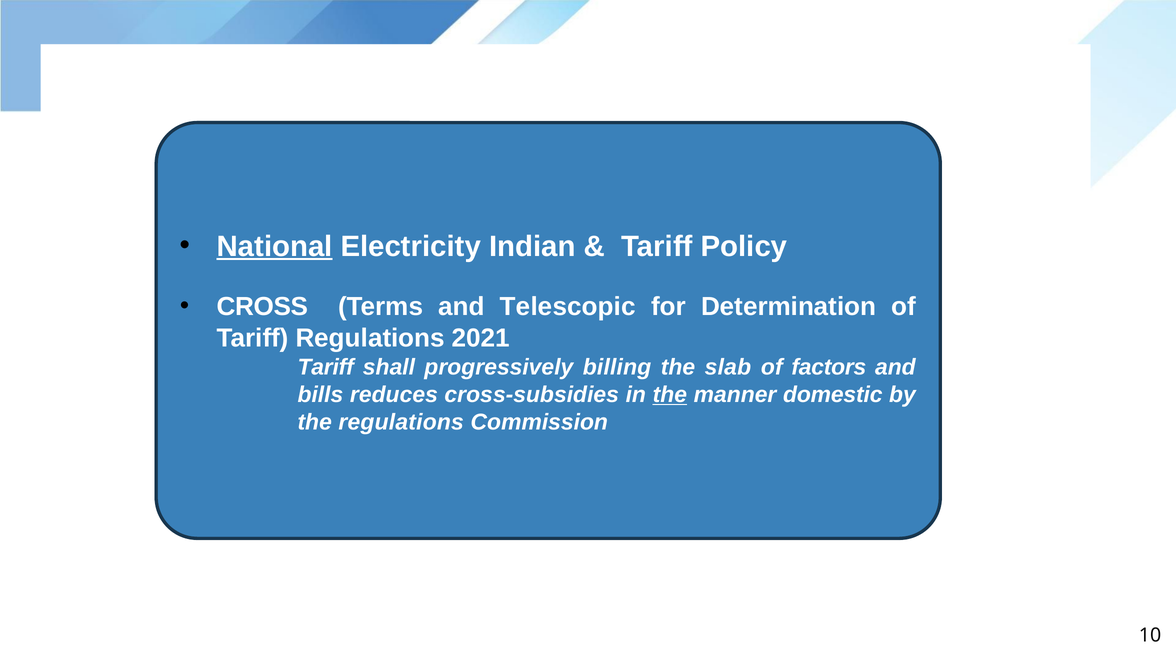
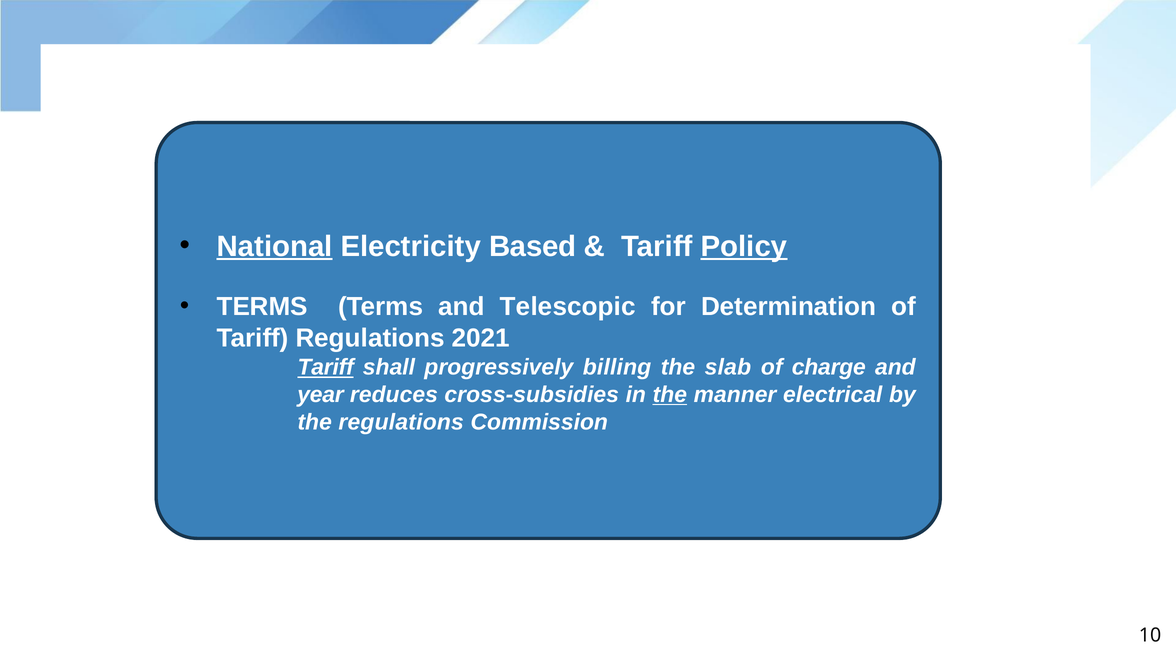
Indian: Indian -> Based (533, 247)
Policy underline: none -> present (744, 247)
CROSS: CROSS -> TERMS (262, 307)
Tariff underline: none -> present (326, 368)
factors: factors -> charge (829, 368)
bills: bills -> year (321, 395)
domestic: domestic -> electrical (833, 395)
